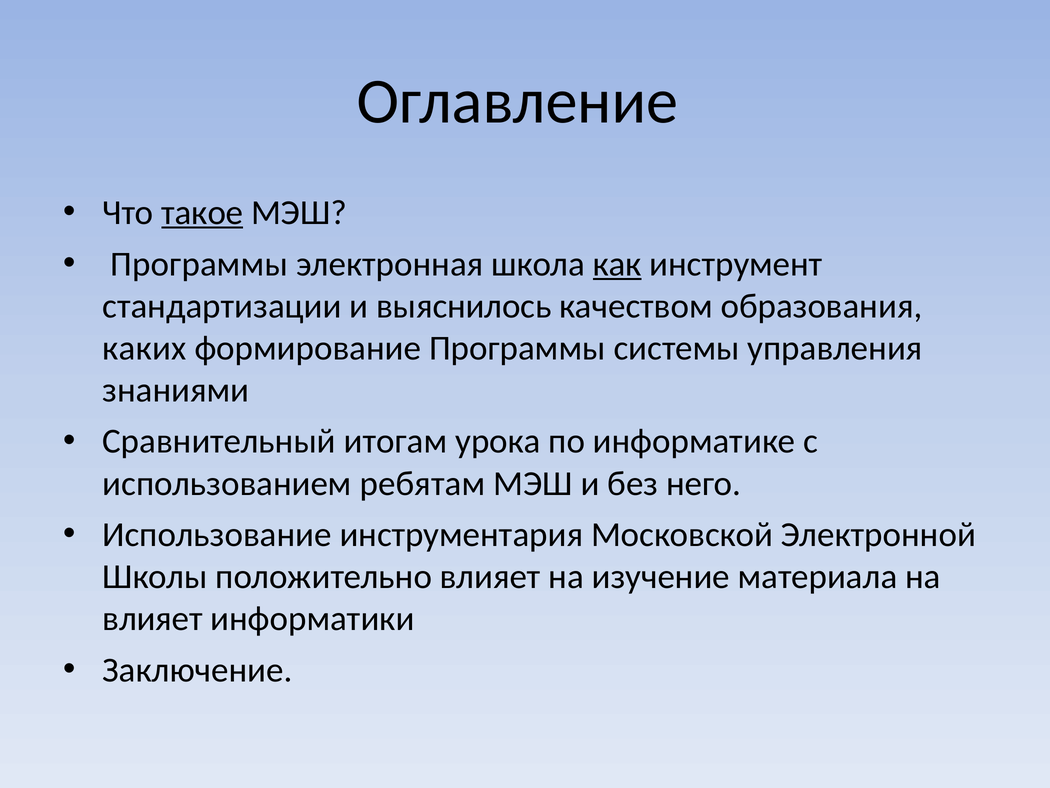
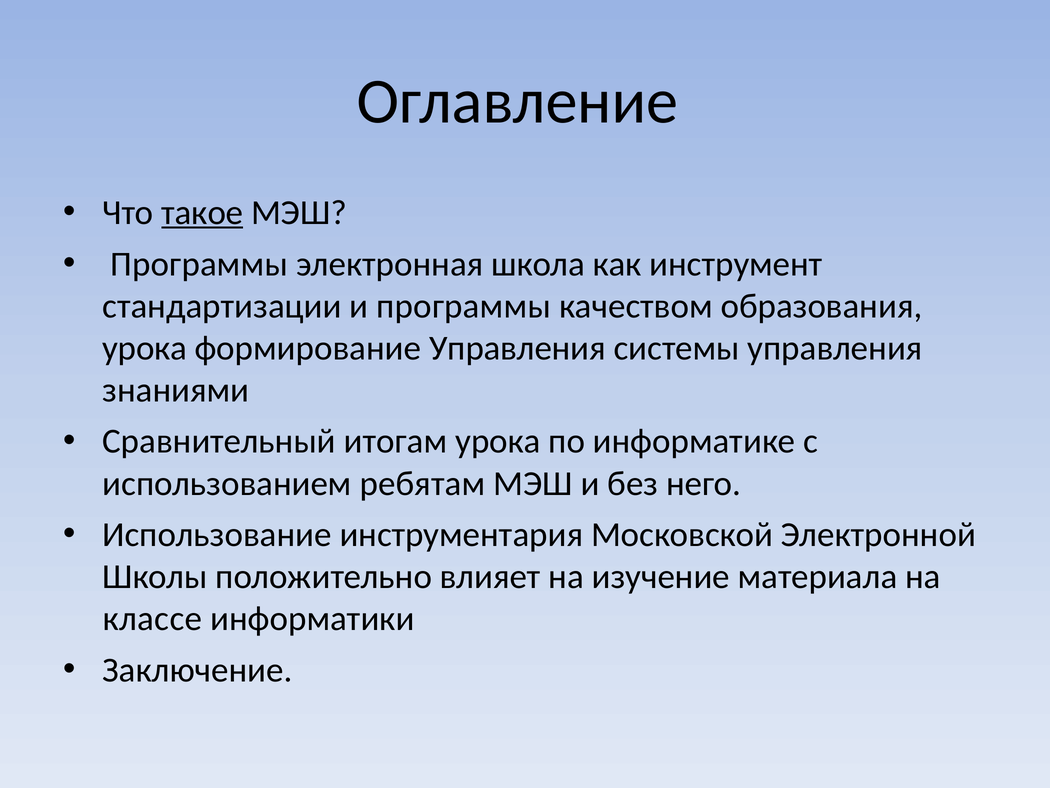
как underline: present -> none (617, 264)
и выяснилось: выяснилось -> программы (464, 306)
каких: каких -> урока (145, 348)
формирование Программы: Программы -> Управления (517, 348)
влияет: влияет -> классе (152, 618)
